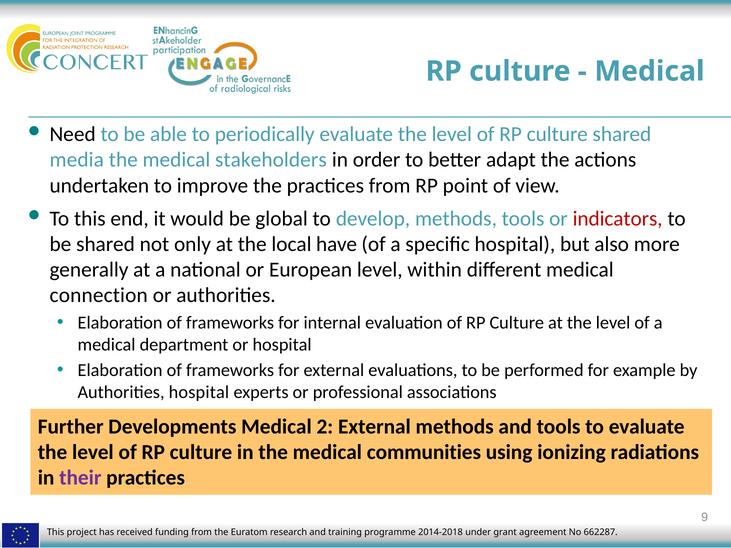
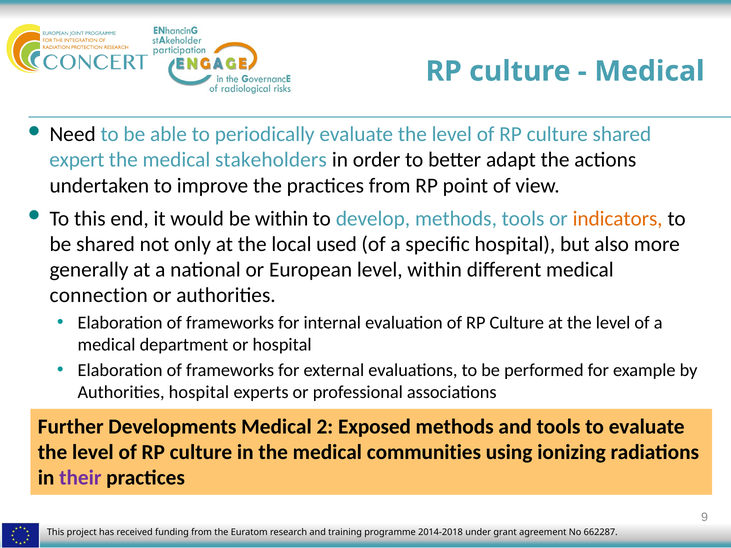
media: media -> expert (77, 160)
be global: global -> within (282, 219)
indicators colour: red -> orange (618, 219)
have: have -> used (337, 244)
2 External: External -> Exposed (374, 427)
